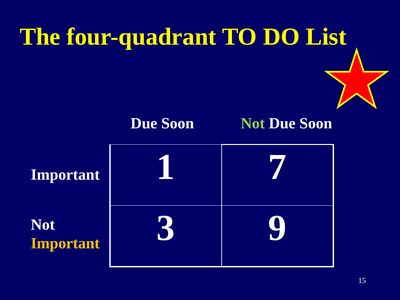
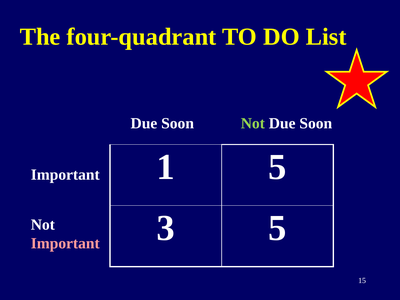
1 7: 7 -> 5 (277, 167)
3 9: 9 -> 5 (277, 228)
Important colour: yellow -> pink (65, 243)
